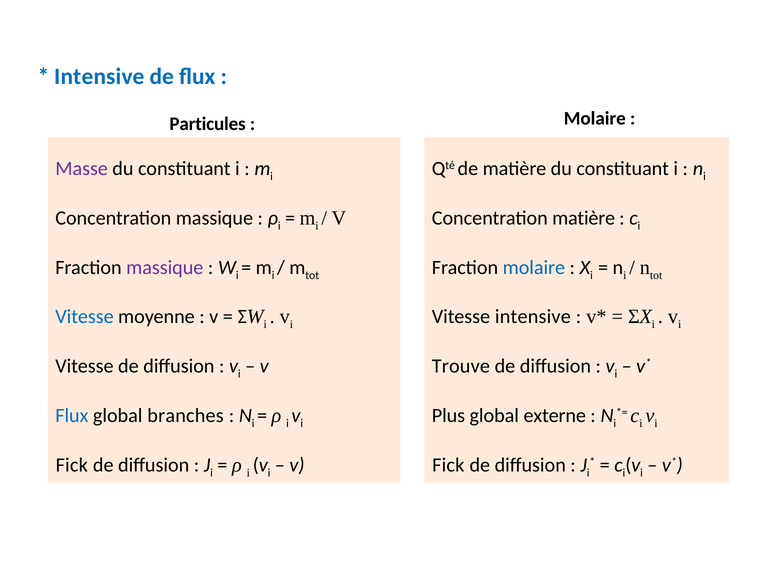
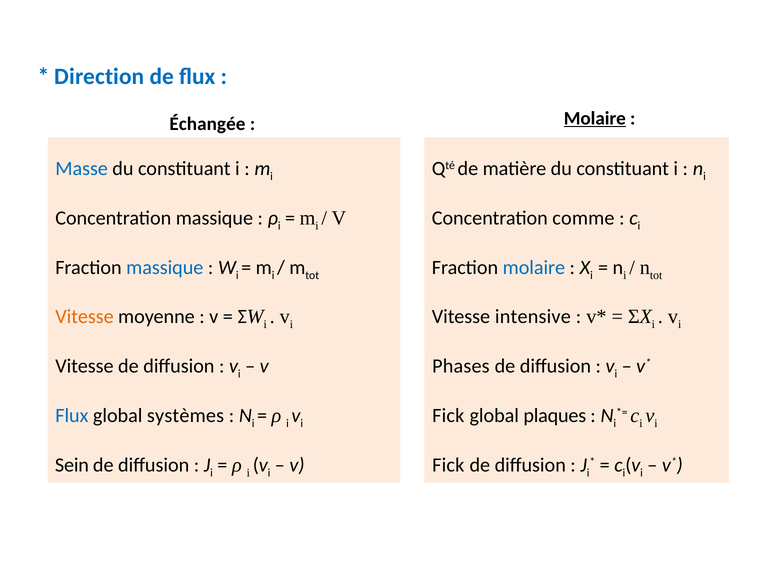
Intensive: Intensive -> Direction (99, 77)
Particules: Particules -> Échangée (207, 124)
Molaire underline: none -> present (595, 118)
Masse colour: purple -> blue (82, 169)
Concentration matière: matière -> comme (583, 218)
massique colour: purple -> blue (165, 267)
Vitesse colour: blue -> orange (84, 317)
Trouve: Trouve -> Phases (461, 366)
branches: branches -> systèmes (186, 415)
Plus: Plus -> Fick (448, 415)
externe: externe -> plaques (555, 415)
Fick: Fick -> Sein (72, 465)
